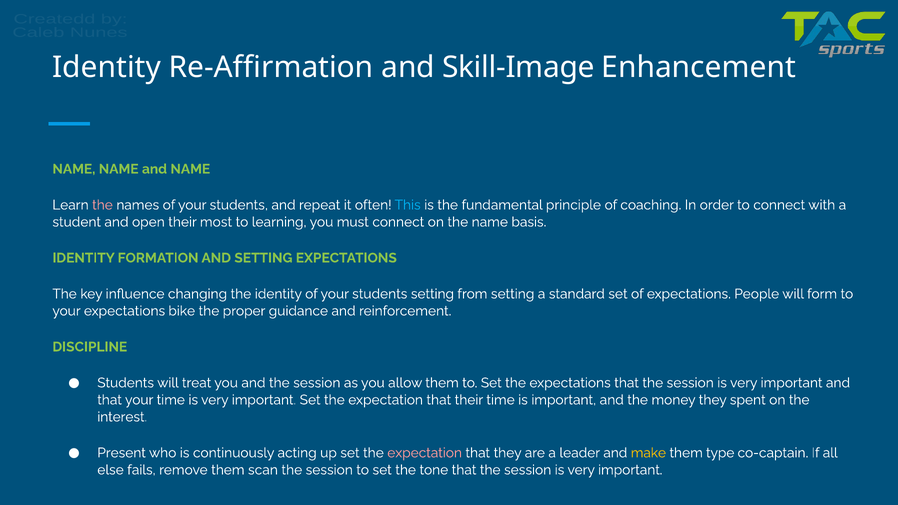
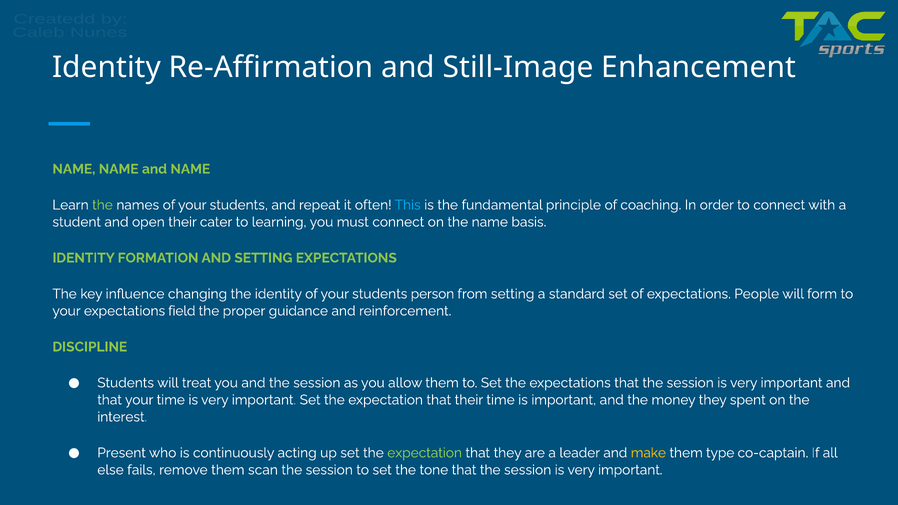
Skill-Image: Skill-Image -> Still-Image (518, 67)
the colour: pink -> light green (102, 205)
most: most -> cater (216, 222)
students setting: setting -> person (432, 294)
bike: bike -> field (182, 311)
expectation colour: pink -> light green (425, 453)
